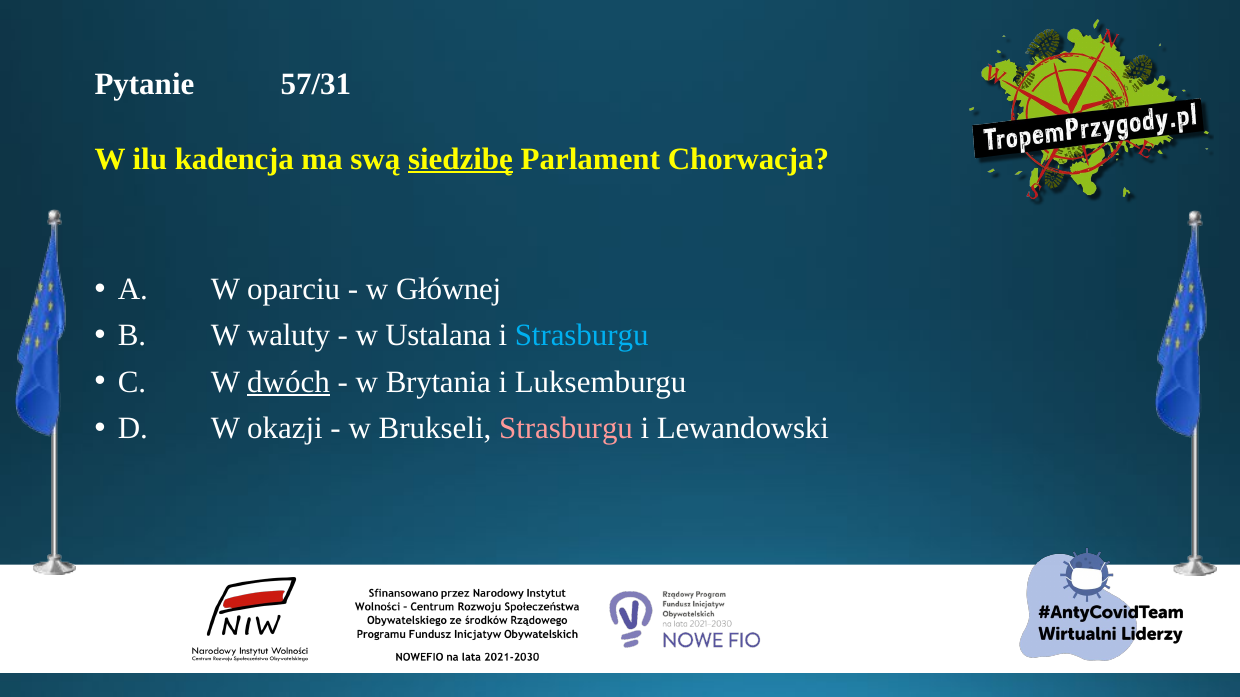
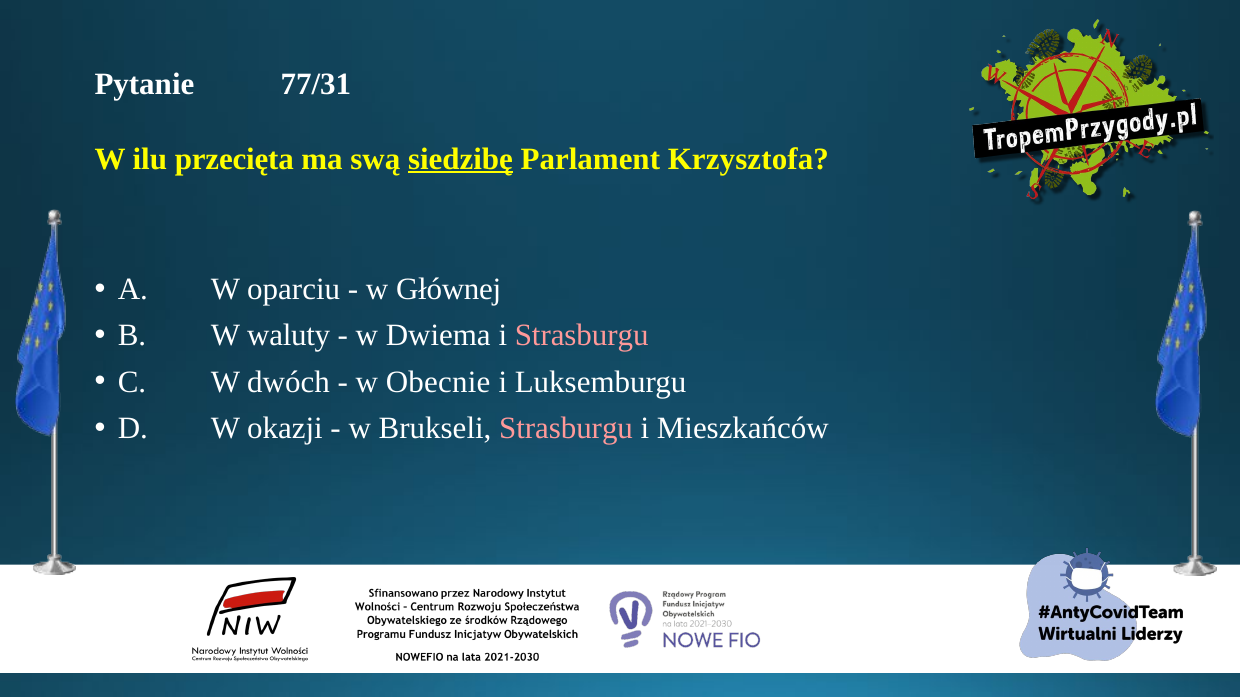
57/31: 57/31 -> 77/31 (316, 85)
kadencja: kadencja -> przecięta (234, 159)
Chorwacja: Chorwacja -> Krzysztofa (748, 159)
Ustalana: Ustalana -> Dwiema (438, 336)
Strasburgu colour: light blue -> pink (582, 336)
dwóch underline: present -> none (289, 382)
Brytania: Brytania -> Obecnie (438, 382)
Lewandowski: Lewandowski -> Mieszkańców (743, 428)
